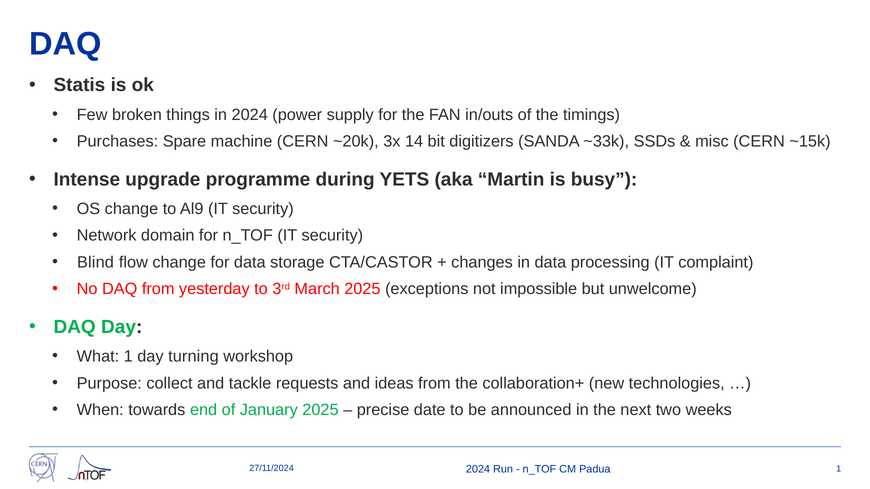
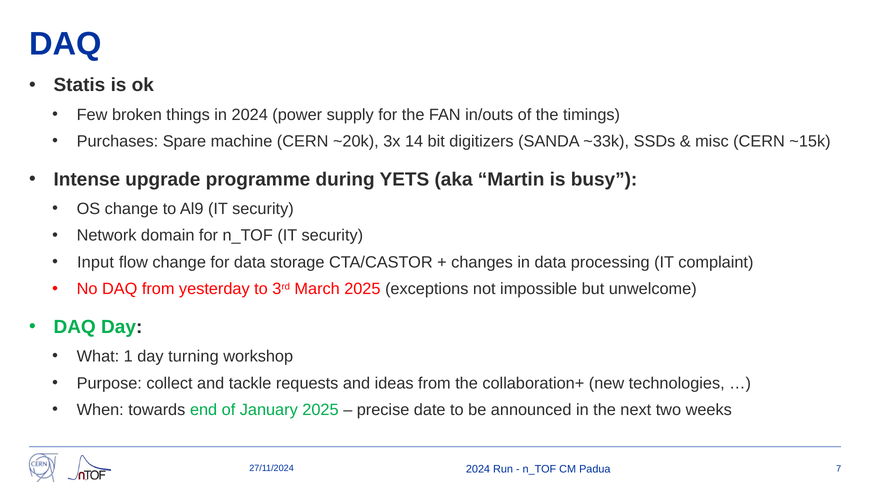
Blind: Blind -> Input (95, 262)
Padua 1: 1 -> 7 (839, 469)
